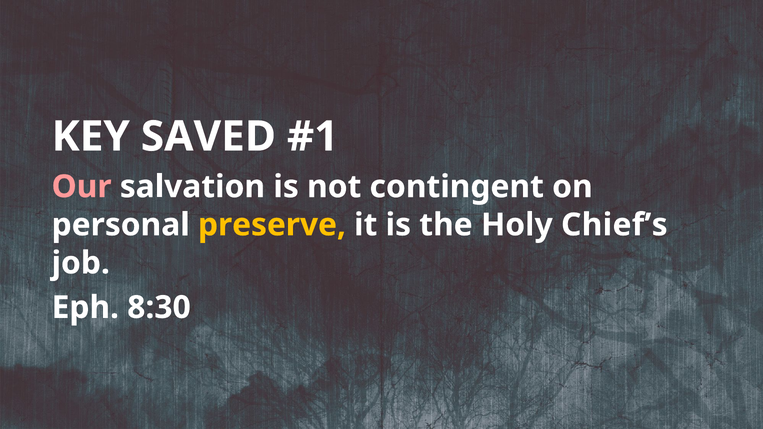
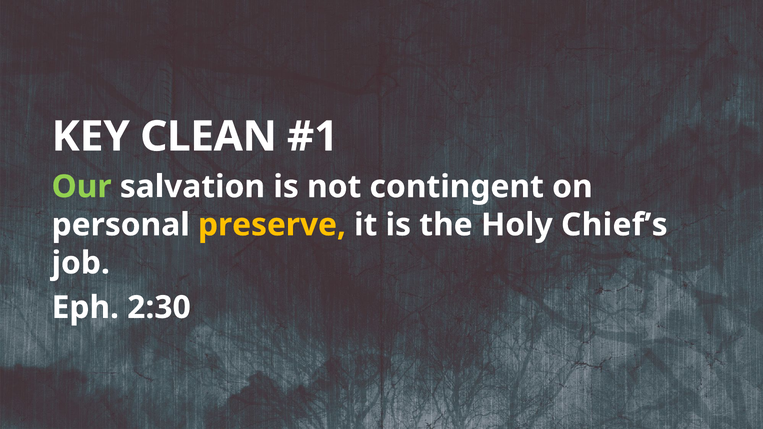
SAVED: SAVED -> CLEAN (209, 137)
Our colour: pink -> light green (82, 187)
8:30: 8:30 -> 2:30 (159, 308)
